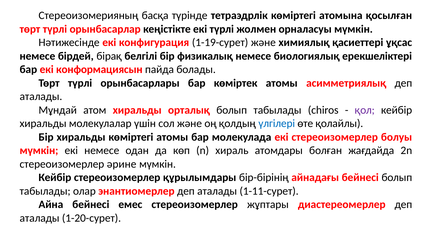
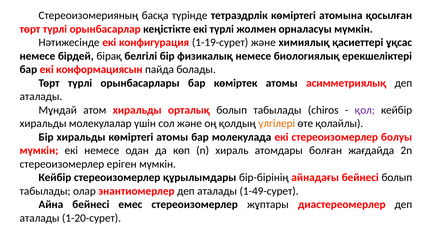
үлгілері colour: blue -> orange (277, 123)
әрине: әрине -> еріген (122, 164)
1-11-сурет: 1-11-сурет -> 1-49-сурет (269, 191)
